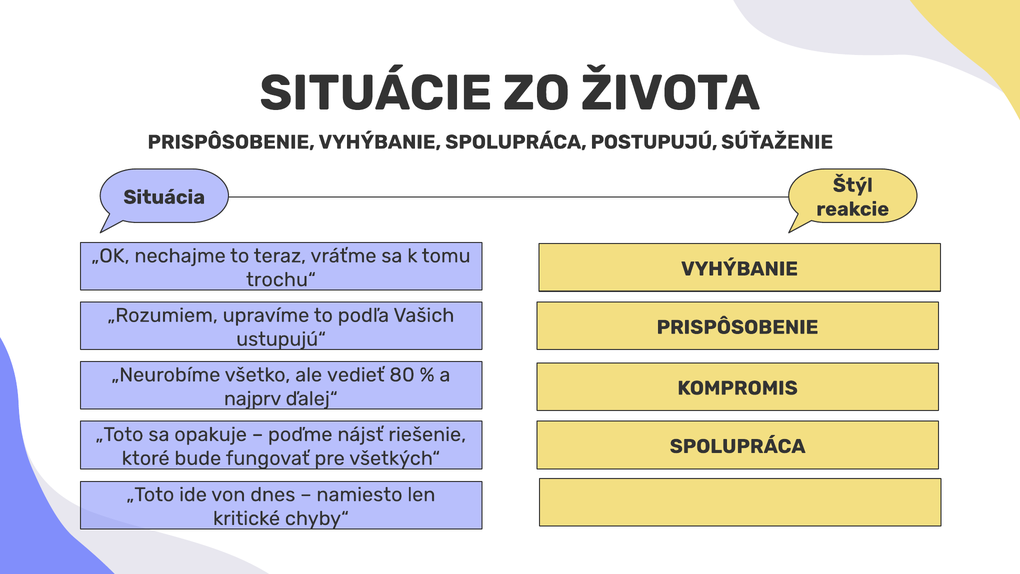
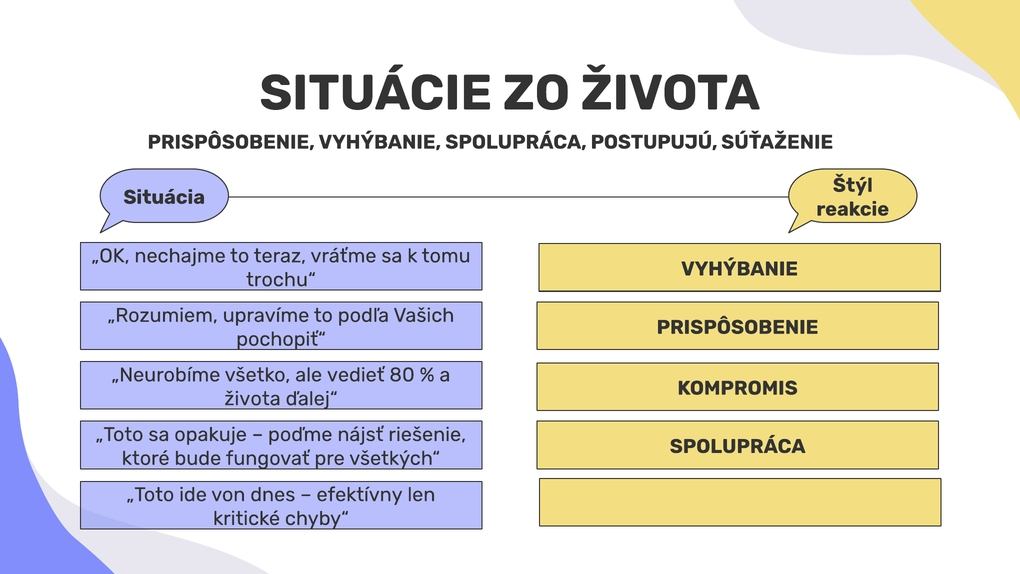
ustupujú“: ustupujú“ -> pochopiť“ (281, 339)
najprv: najprv -> života (253, 399)
namiesto: namiesto -> efektívny (360, 494)
